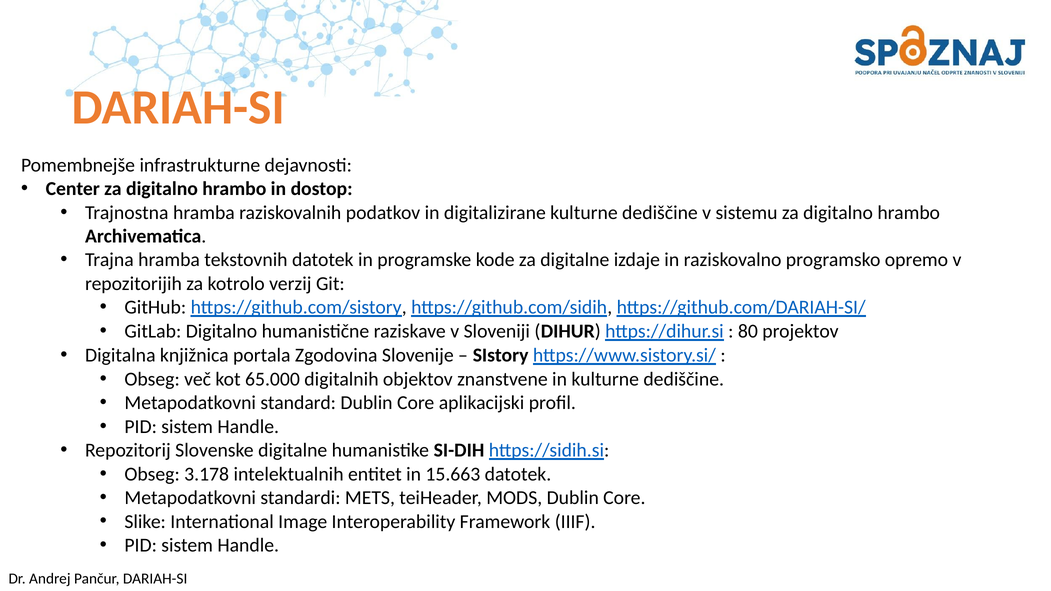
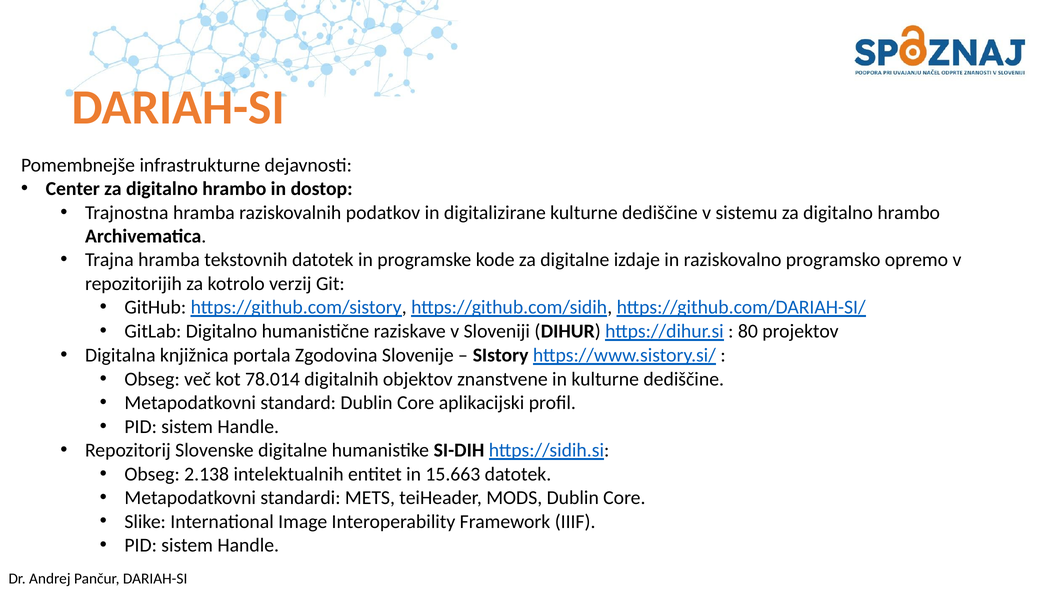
65.000: 65.000 -> 78.014 (272, 379)
3.178: 3.178 -> 2.138 (207, 474)
